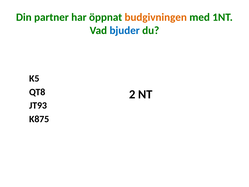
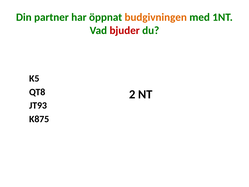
bjuder colour: blue -> red (125, 30)
